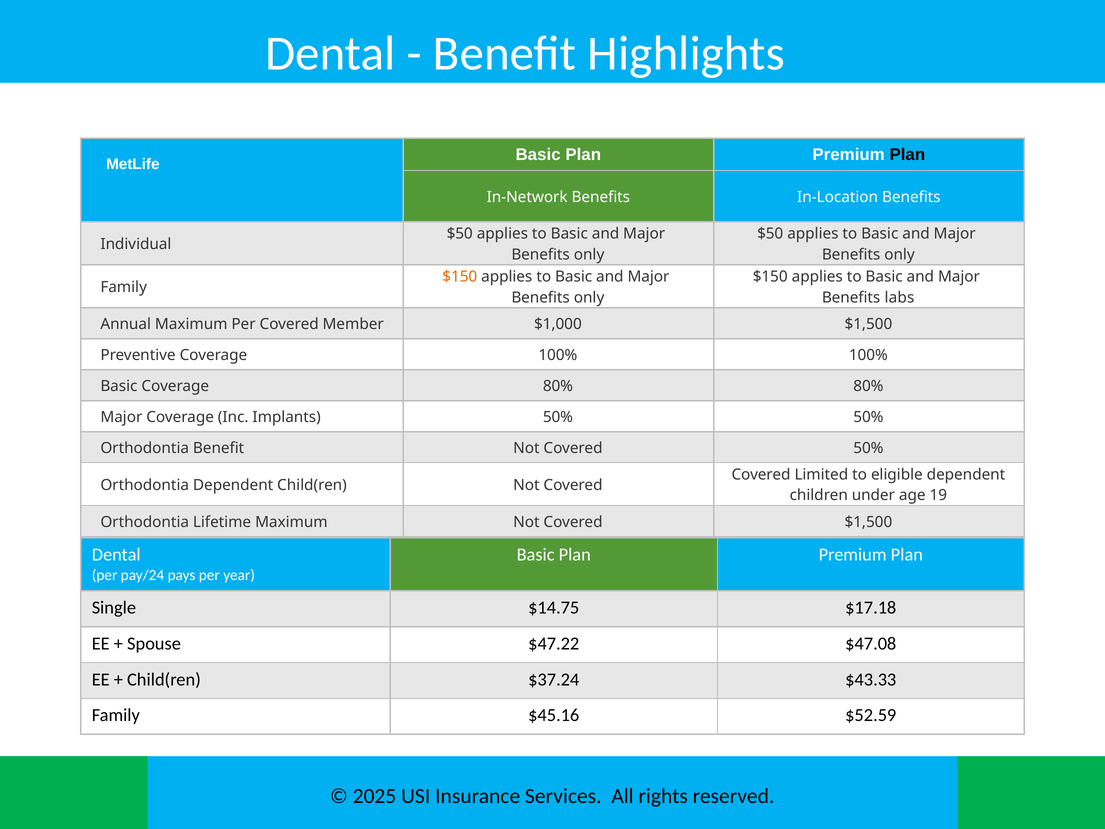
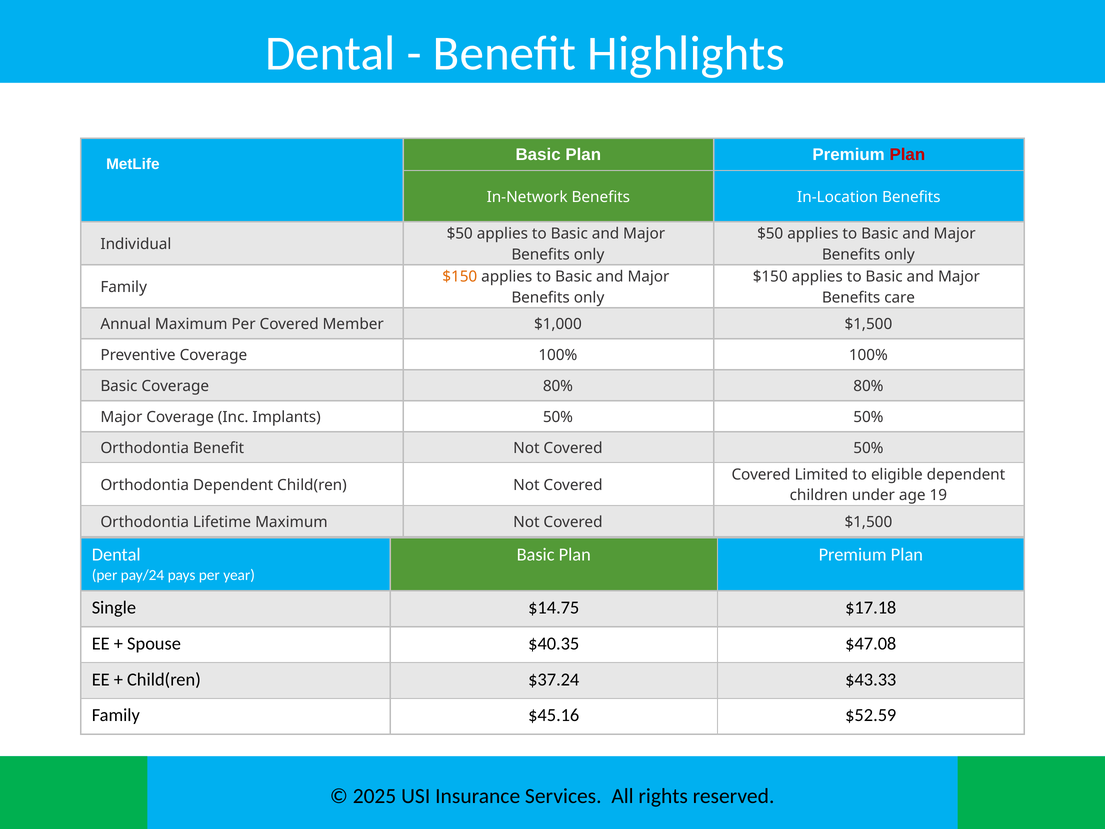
Plan colour: black -> red (907, 155)
labs: labs -> care (900, 297)
$47.22: $47.22 -> $40.35 (554, 643)
